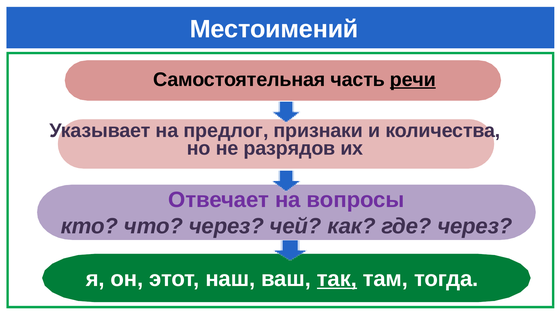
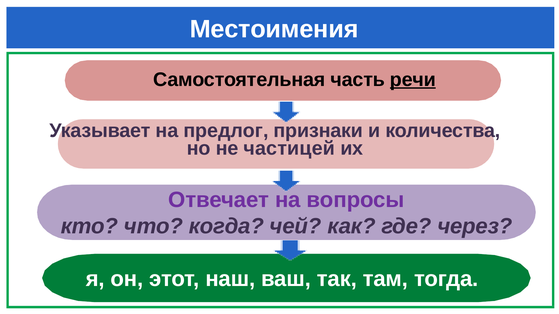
Местоимений: Местоимений -> Местоимения (274, 29)
разрядов: разрядов -> частицей (289, 149)
что через: через -> когда (226, 227)
так underline: present -> none (337, 279)
